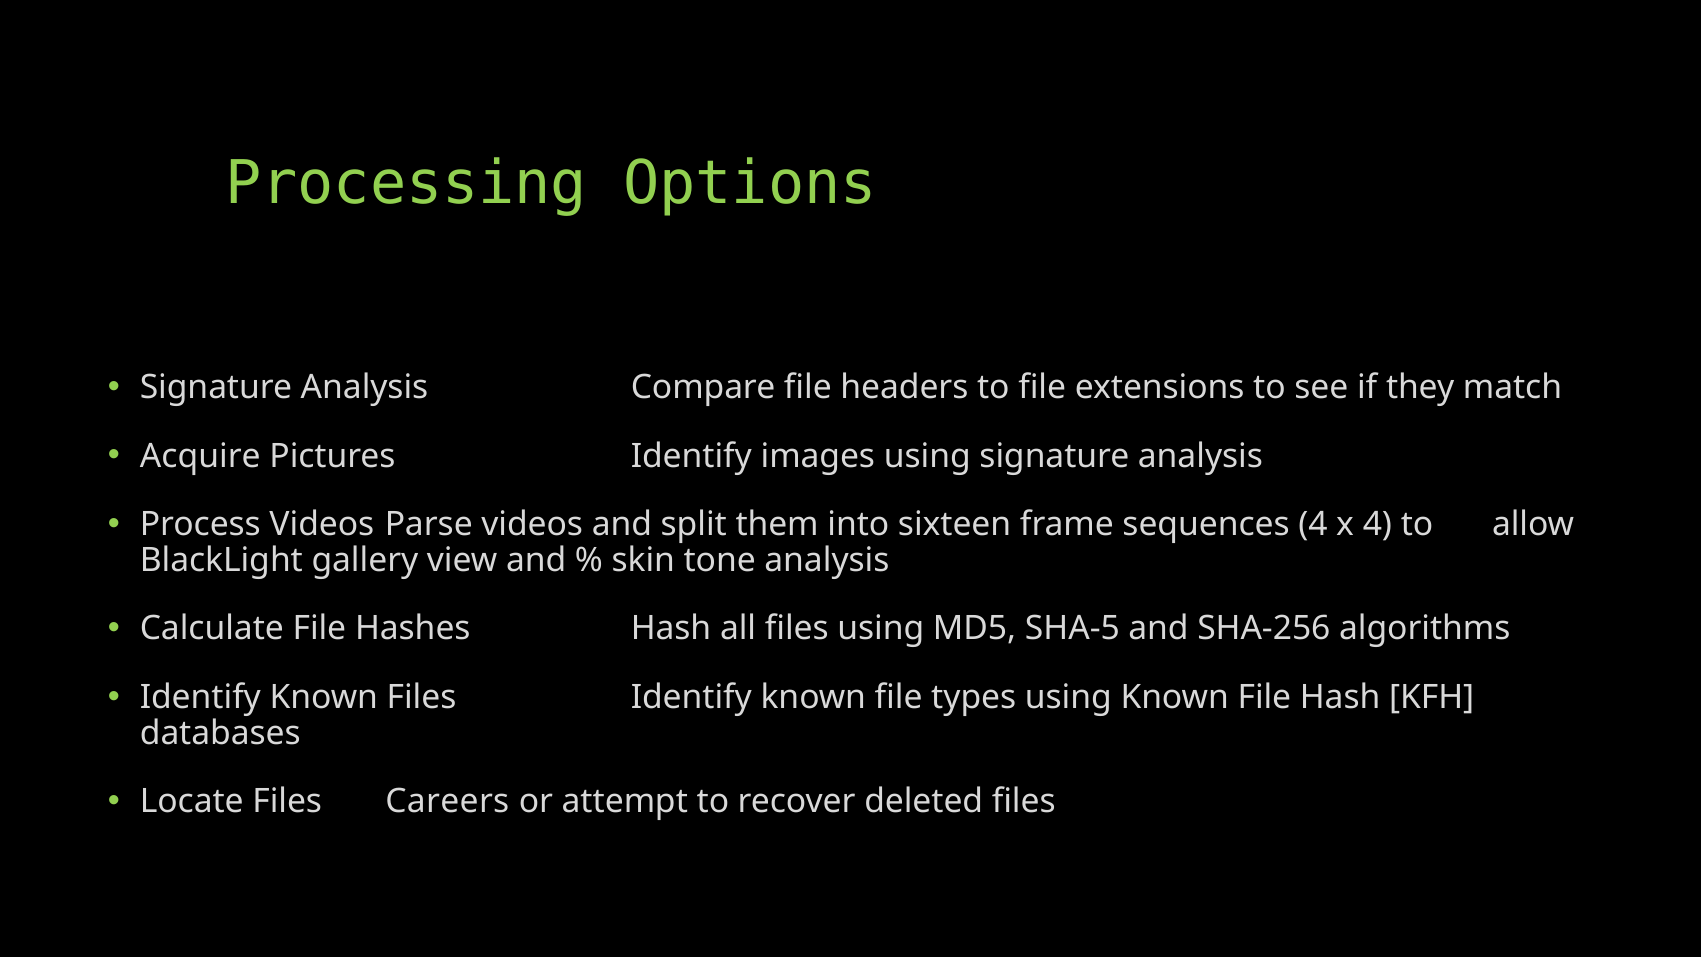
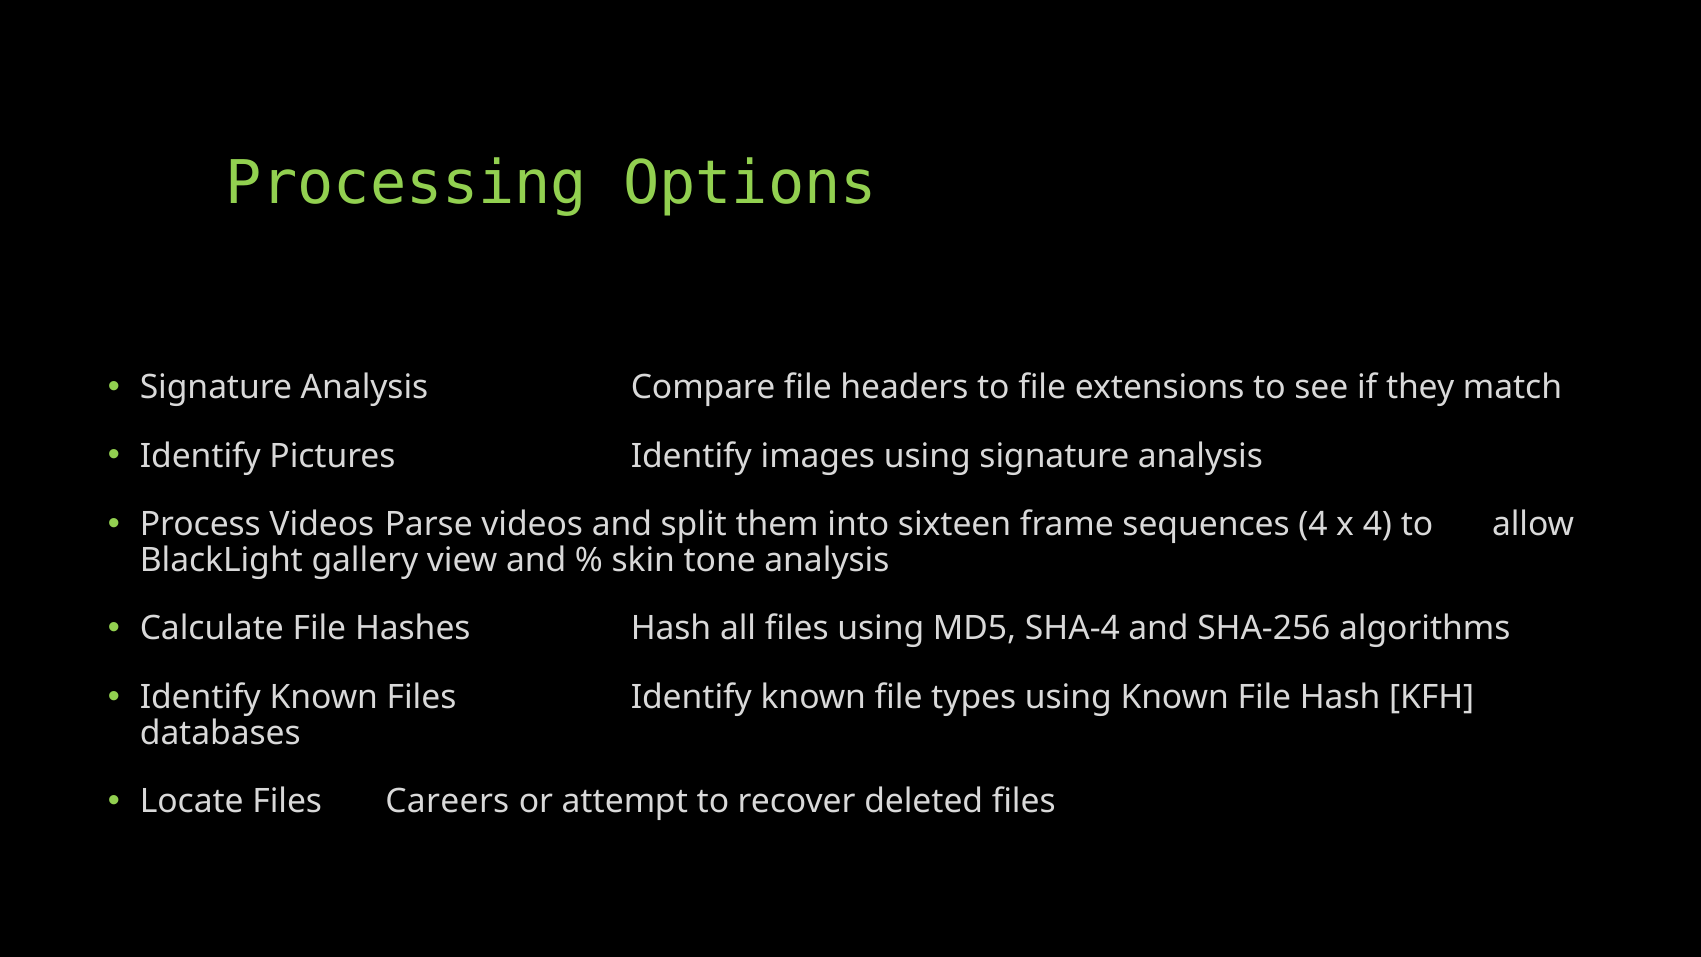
Acquire: Acquire -> Identify (200, 456)
SHA-5: SHA-5 -> SHA-4 (1072, 629)
